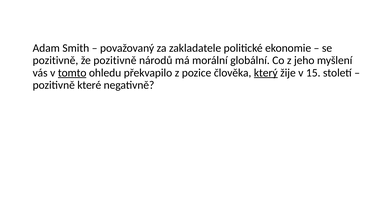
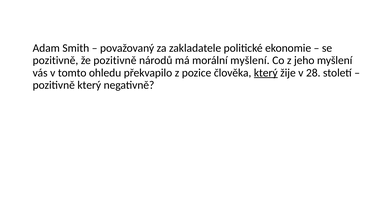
morální globální: globální -> myšlení (250, 60)
tomto underline: present -> none (72, 73)
15: 15 -> 28 (313, 73)
pozitivně které: které -> který (89, 85)
